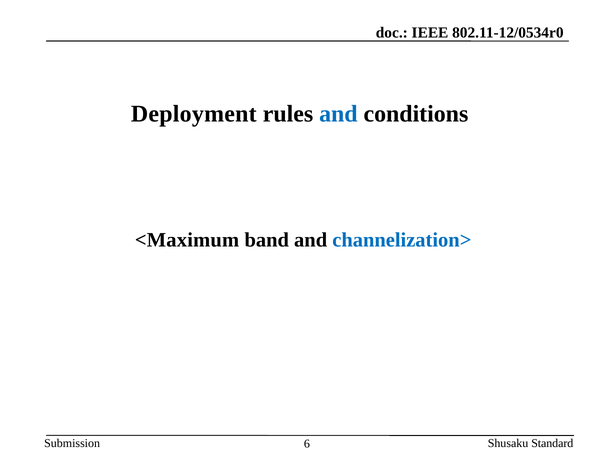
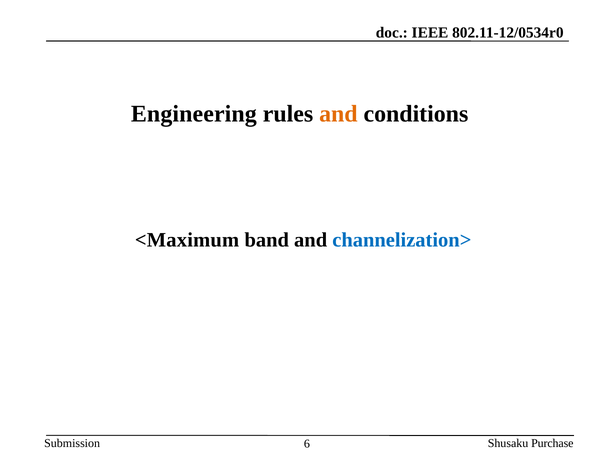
Deployment: Deployment -> Engineering (194, 114)
and colour: blue -> orange (338, 114)
Standard: Standard -> Purchase (552, 444)
